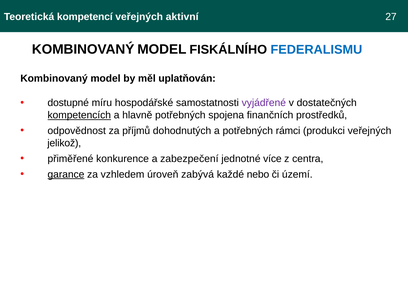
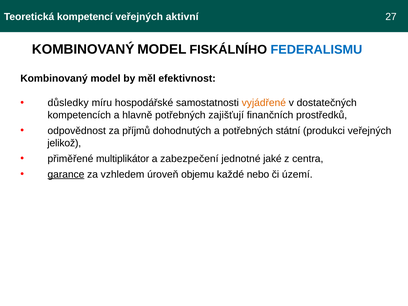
uplatňován: uplatňován -> efektivnost (187, 78)
dostupné: dostupné -> důsledky (68, 103)
vyjádřené colour: purple -> orange (264, 103)
kompetencích underline: present -> none (79, 115)
spojena: spojena -> zajišťují (226, 115)
rámci: rámci -> státní (288, 131)
konkurence: konkurence -> multiplikátor (123, 159)
více: více -> jaké (272, 159)
zabývá: zabývá -> objemu (198, 174)
